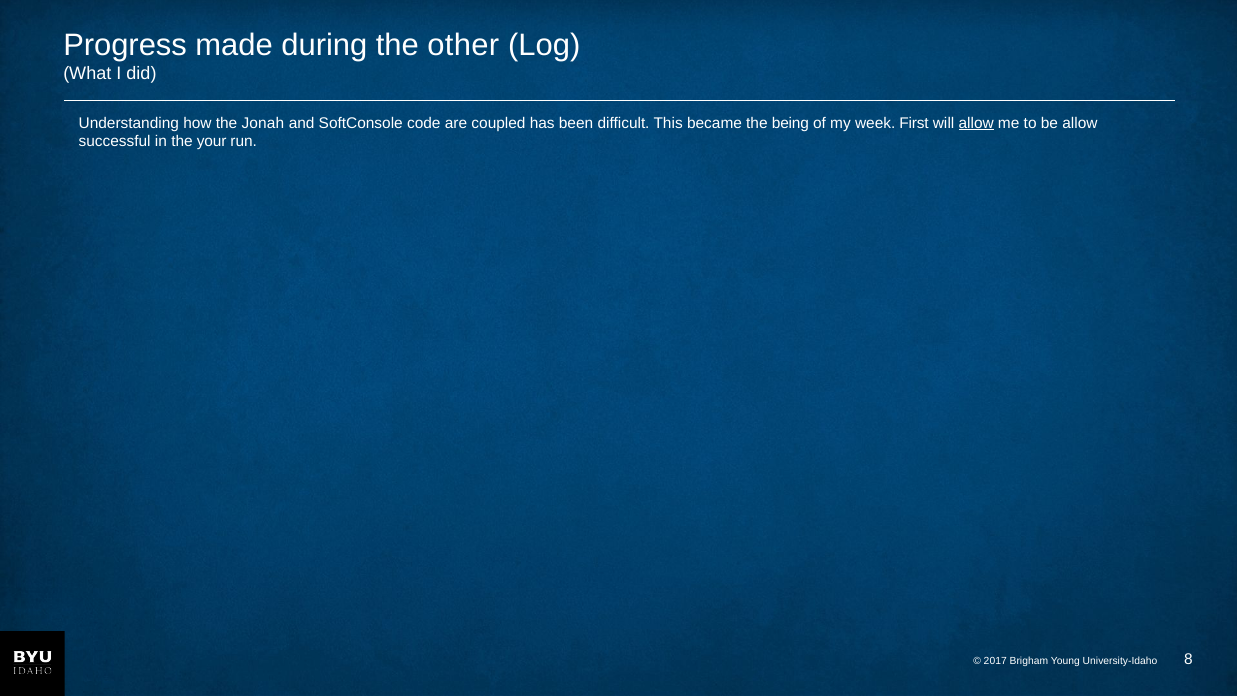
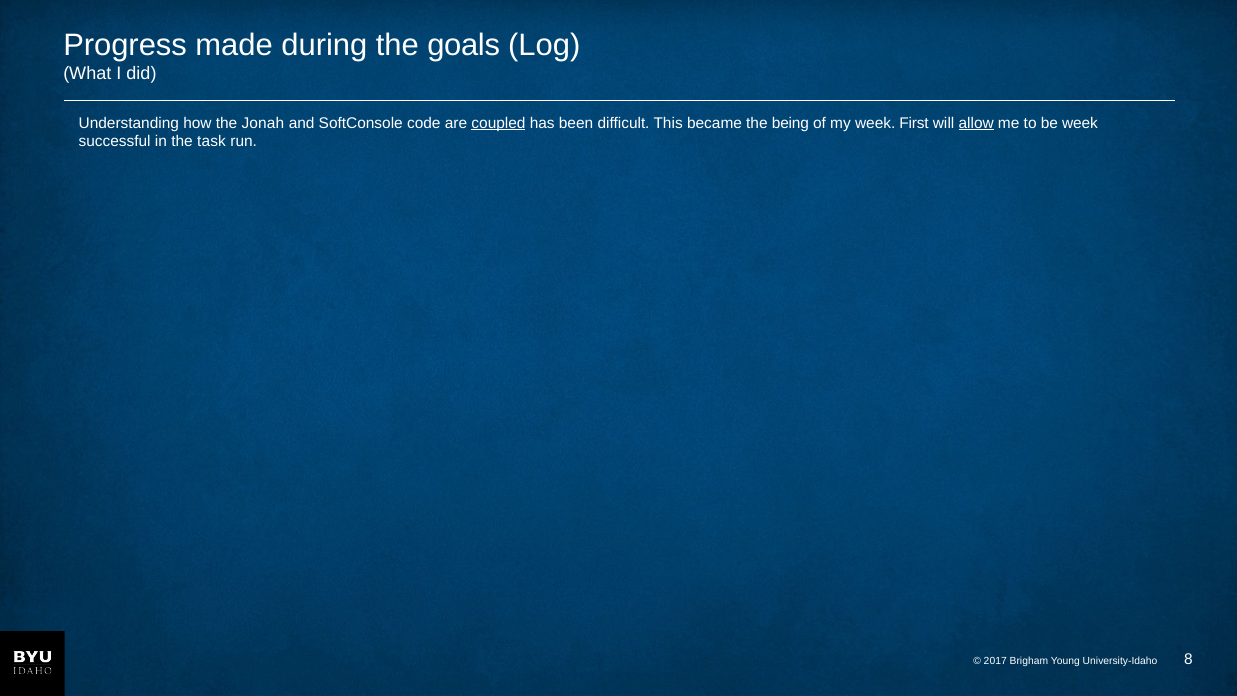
other: other -> goals (464, 45)
coupled underline: none -> present (498, 123)
be allow: allow -> week (1080, 123)
your: your -> task (211, 142)
